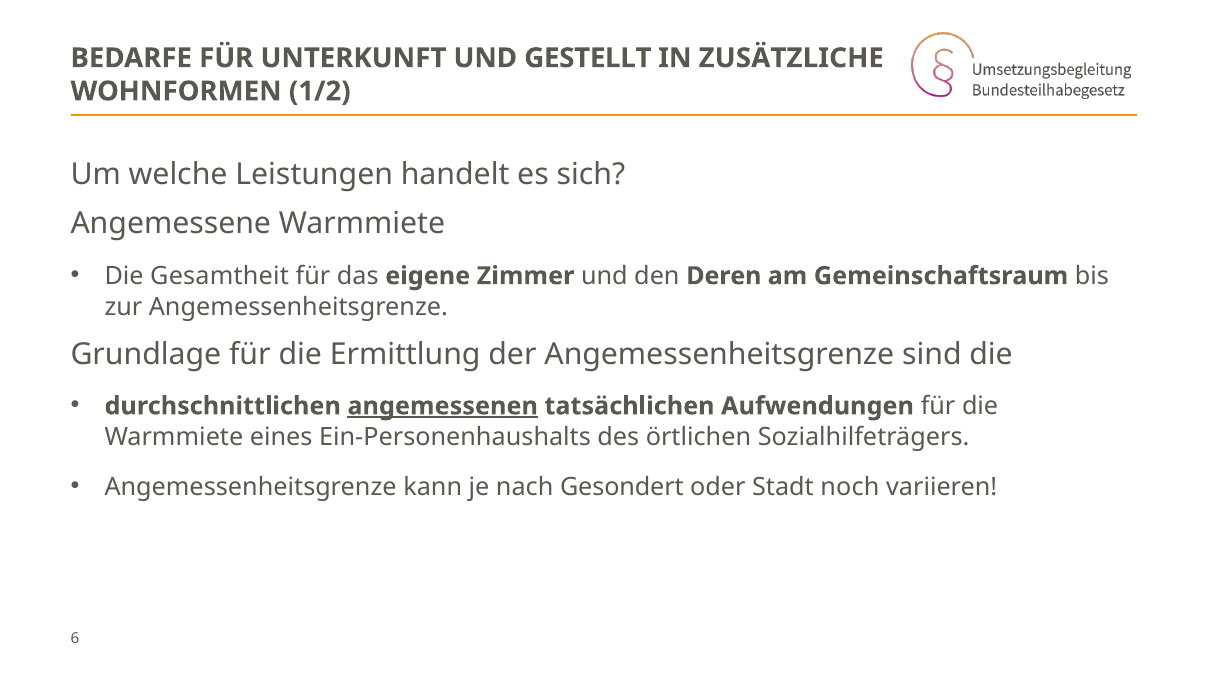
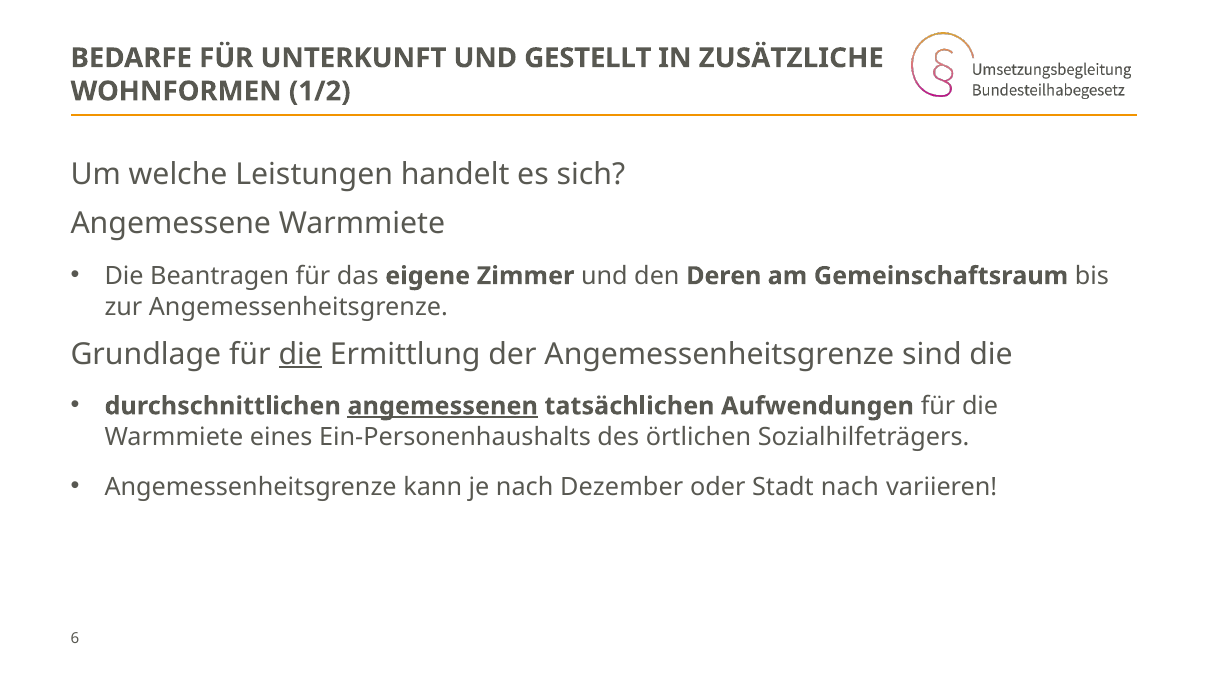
Gesamtheit: Gesamtheit -> Beantragen (220, 276)
die underline: none -> present (300, 354)
Gesondert: Gesondert -> Dezember (622, 487)
Stadt noch: noch -> nach (850, 487)
